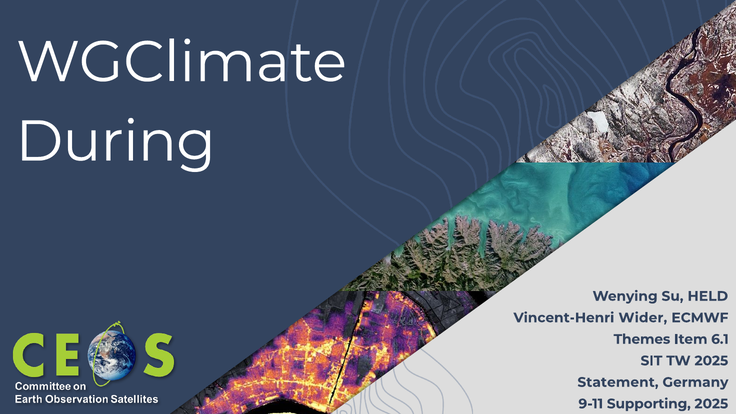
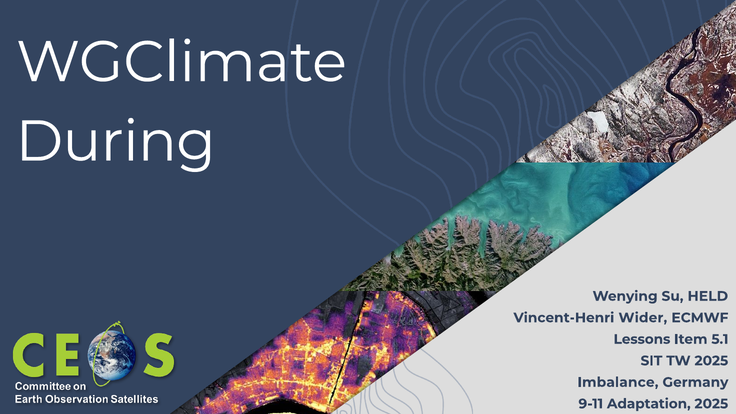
Themes: Themes -> Lessons (642, 339)
6.1: 6.1 -> 5.1 (720, 339)
Statement: Statement -> Imbalance (618, 382)
Supporting: Supporting -> Adaptation (649, 404)
